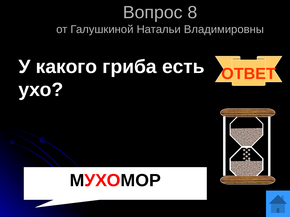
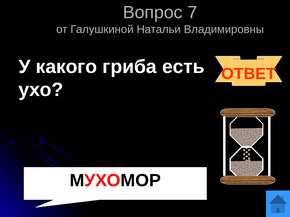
8: 8 -> 7 (192, 12)
